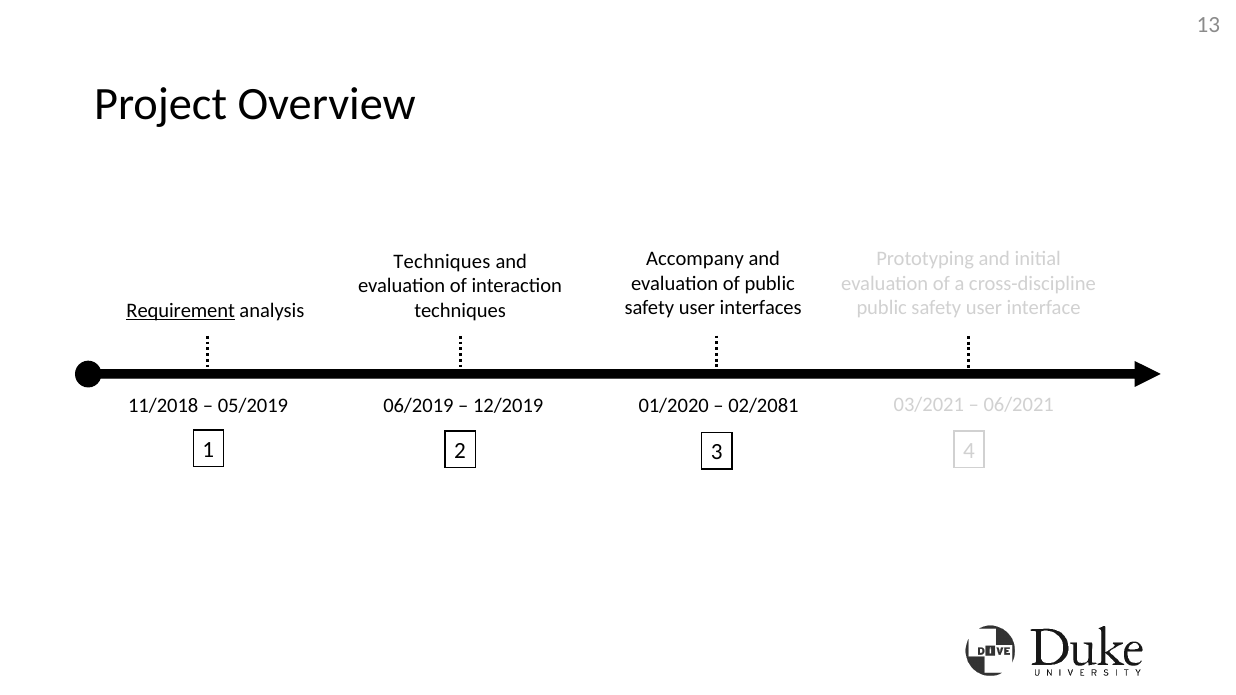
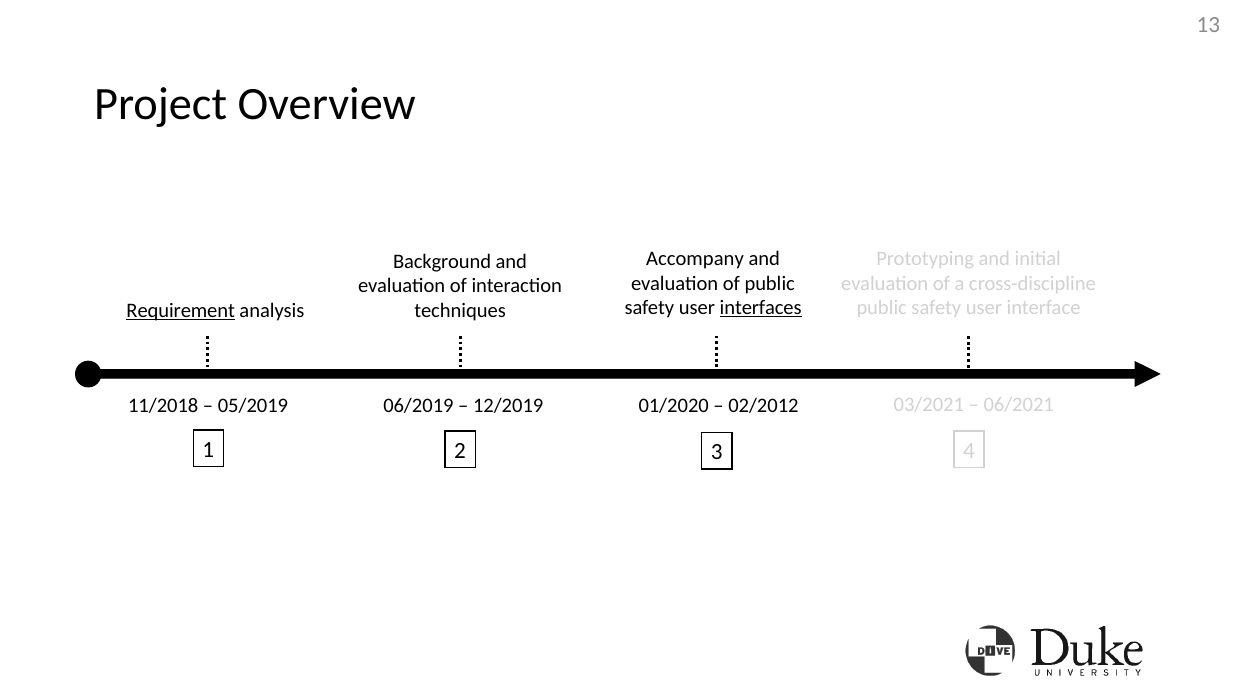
Techniques: Techniques -> Background (442, 262)
interfaces underline: none -> present (761, 308)
02/2081: 02/2081 -> 02/2012 (763, 406)
